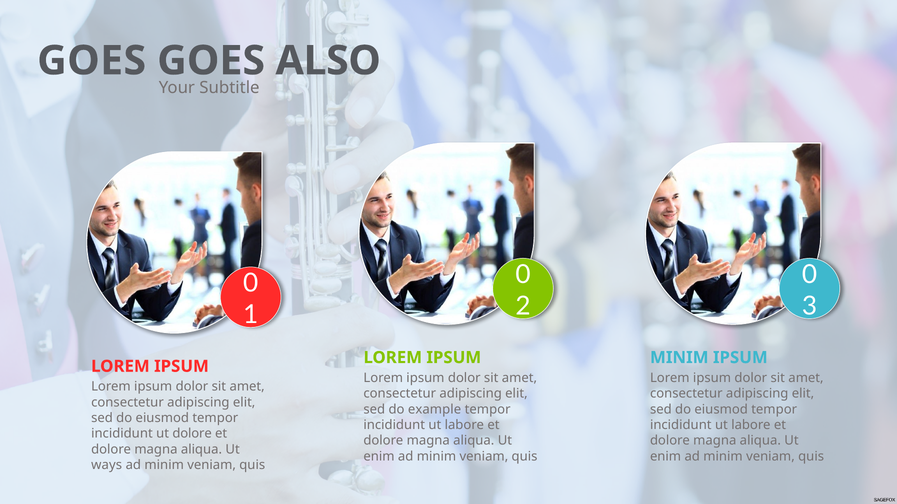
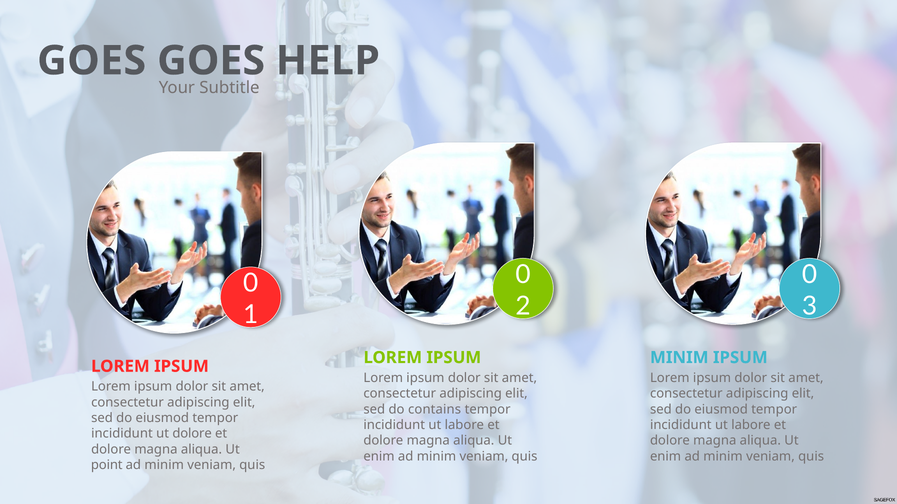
ALSO: ALSO -> HELP (328, 61)
example: example -> contains (435, 410)
ways: ways -> point (107, 466)
